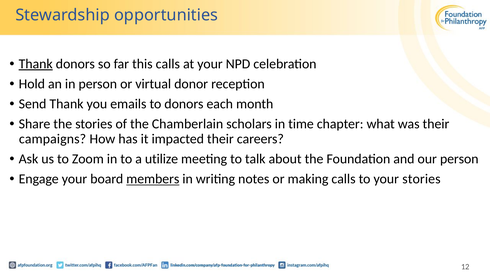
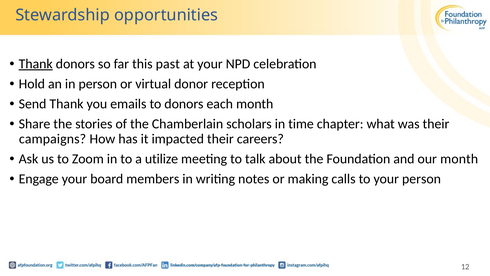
this calls: calls -> past (168, 64)
our person: person -> month (459, 159)
members underline: present -> none (153, 179)
your stories: stories -> person (422, 179)
